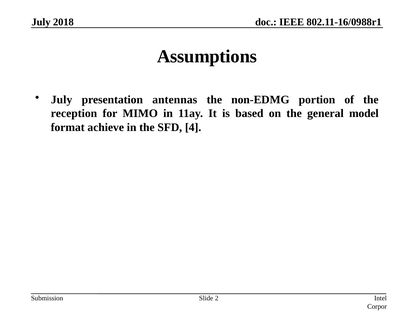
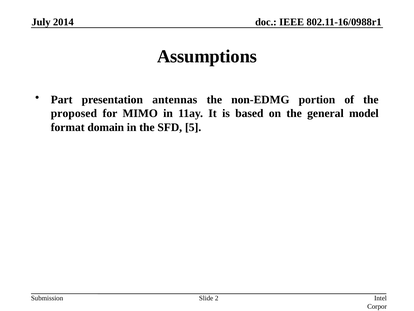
2018: 2018 -> 2014 (63, 22)
July: July -> Part (62, 99)
reception: reception -> proposed (74, 113)
achieve: achieve -> domain (106, 127)
4: 4 -> 5 (193, 127)
